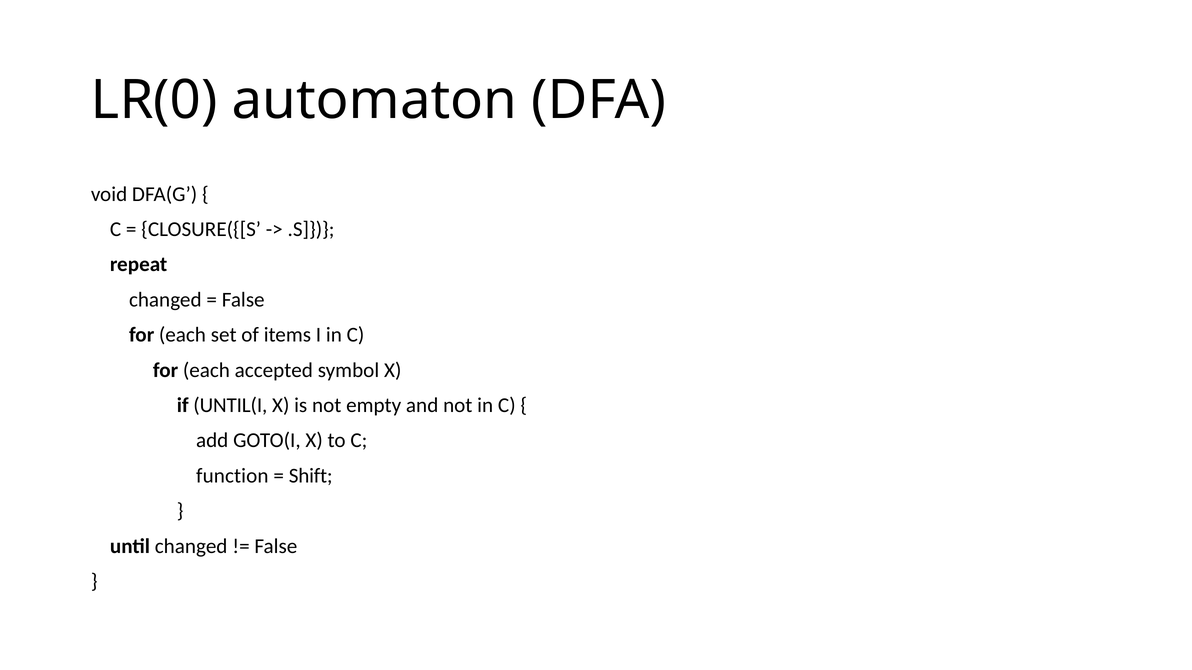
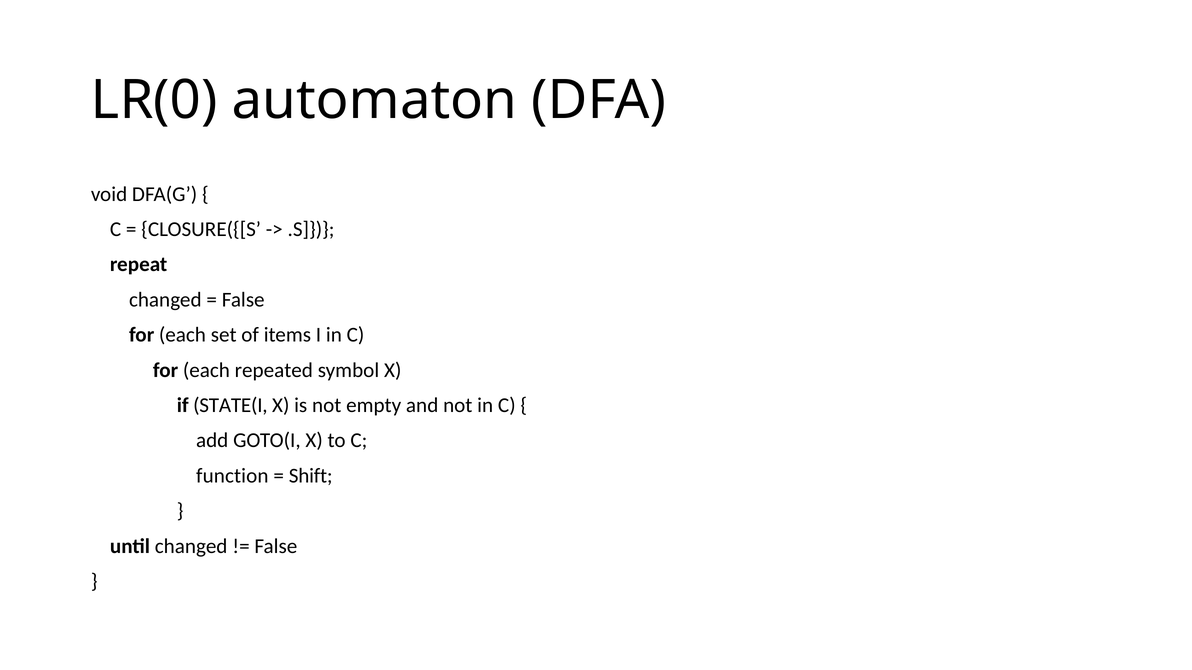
accepted: accepted -> repeated (274, 370)
UNTIL(I: UNTIL(I -> STATE(I (230, 406)
